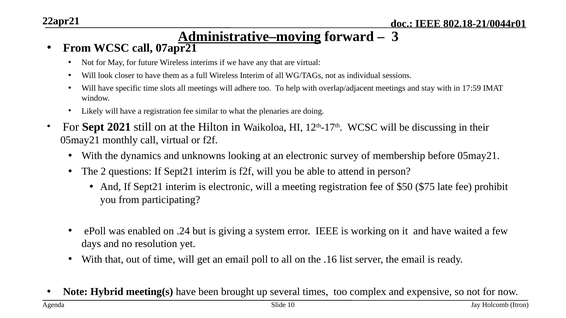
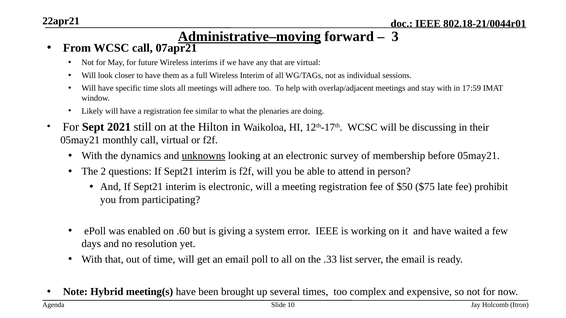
unknowns underline: none -> present (204, 156)
.24: .24 -> .60 (183, 231)
.16: .16 -> .33 (330, 260)
